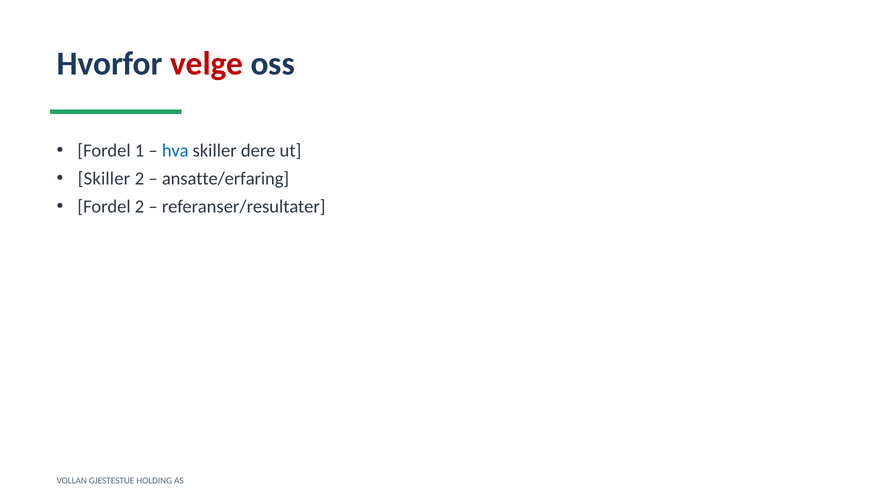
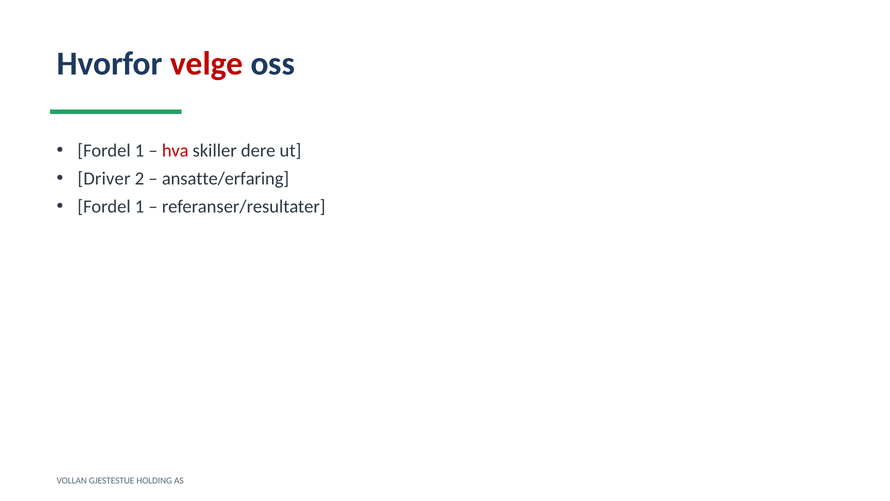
hva colour: blue -> red (175, 151)
Skiller: Skiller -> Driver (104, 179)
2: 2 -> 1 (140, 206)
